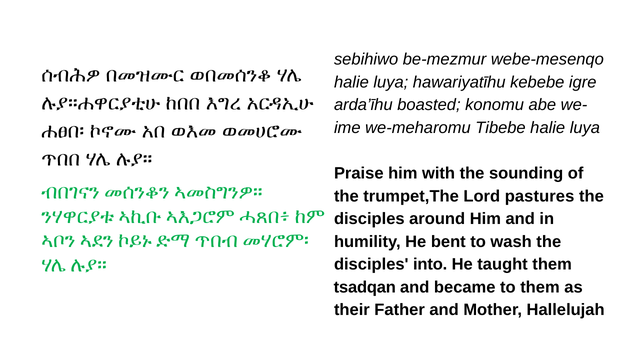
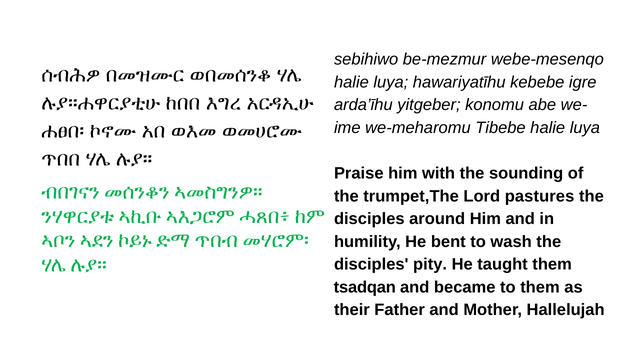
boasted: boasted -> yitgeber (429, 105)
into: into -> pity (430, 265)
